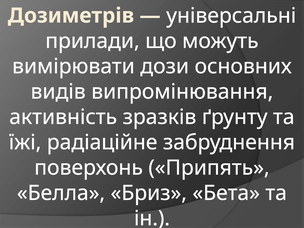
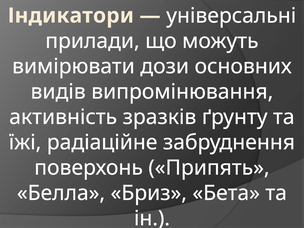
Дозиметрів: Дозиметрів -> Індикатори (71, 16)
